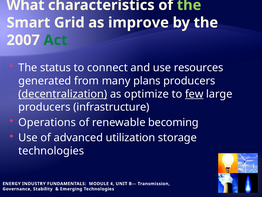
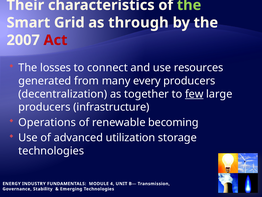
What: What -> Their (25, 5)
improve: improve -> through (138, 23)
Act colour: green -> red (55, 40)
status: status -> losses (56, 68)
plans: plans -> every (147, 81)
decentralization underline: present -> none (63, 94)
optimize: optimize -> together (147, 94)
